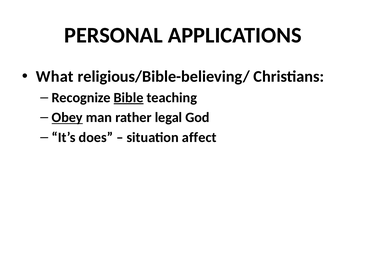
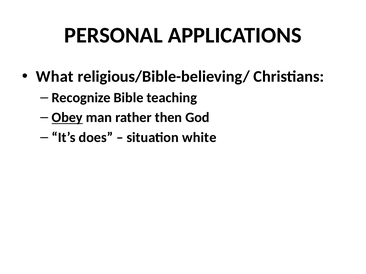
Bible underline: present -> none (129, 98)
legal: legal -> then (169, 118)
affect: affect -> white (199, 138)
